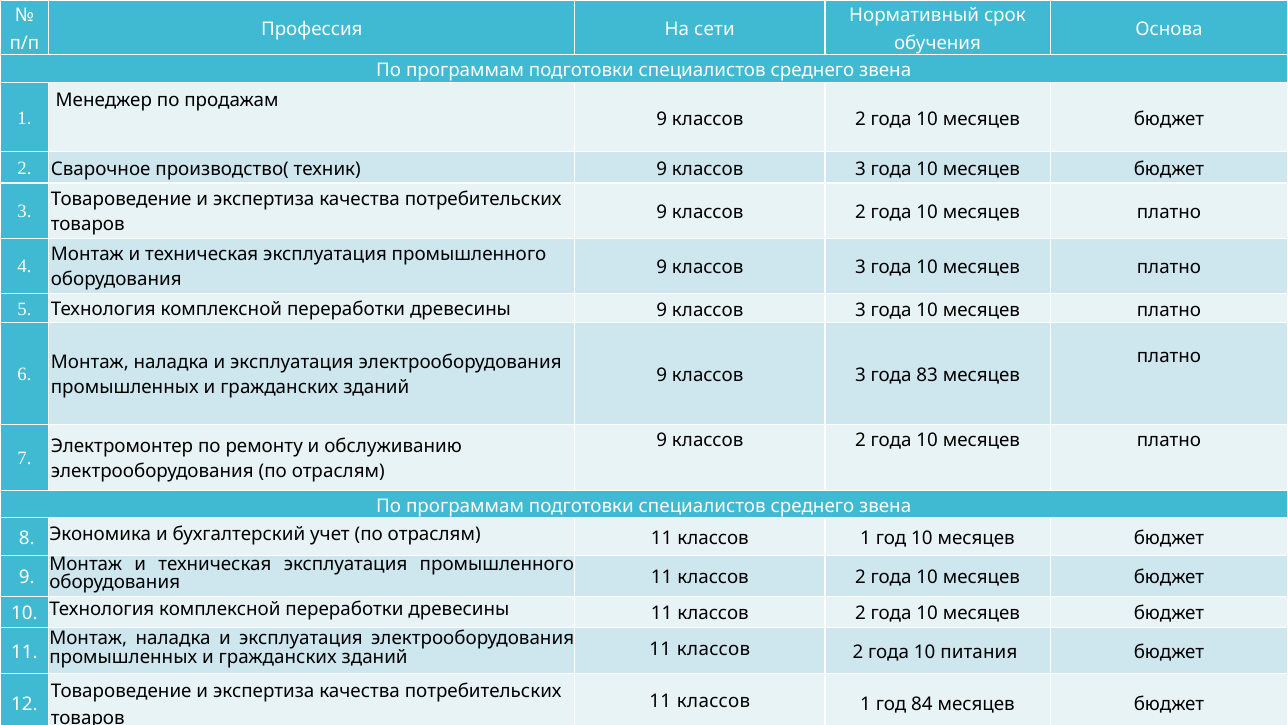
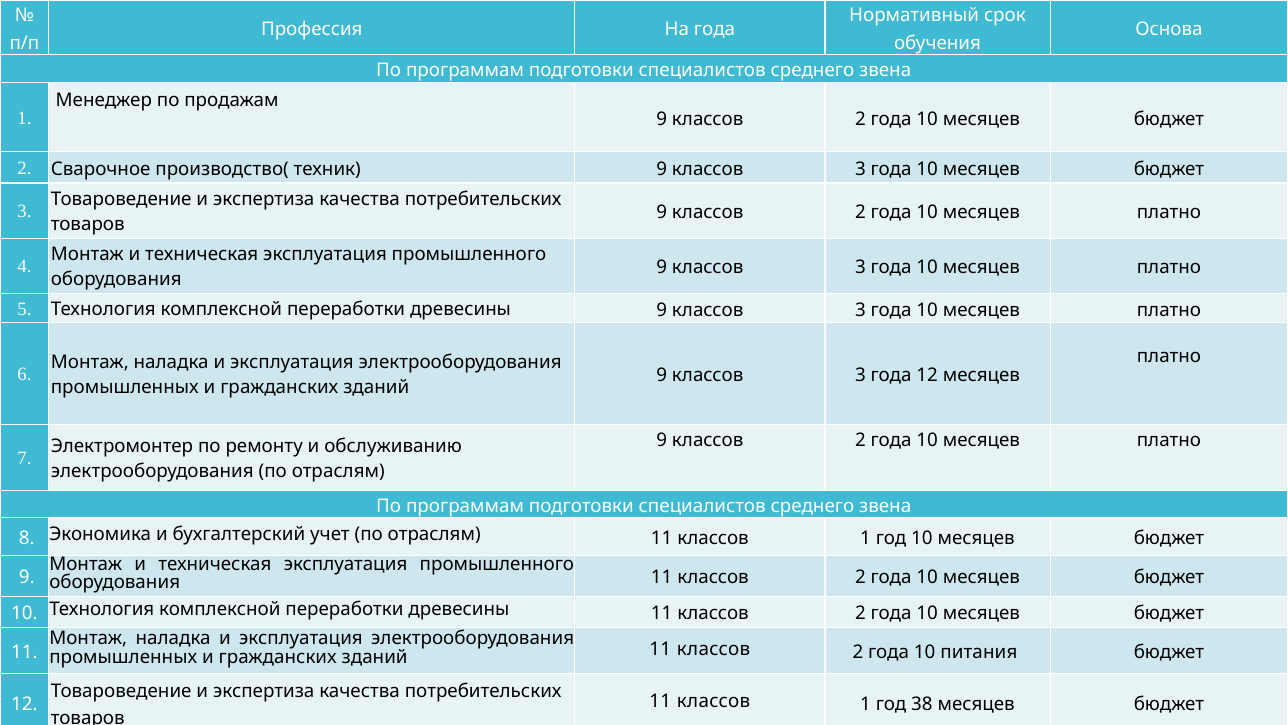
На сети: сети -> года (715, 29)
года 83: 83 -> 12 (927, 375)
84: 84 -> 38 (922, 704)
